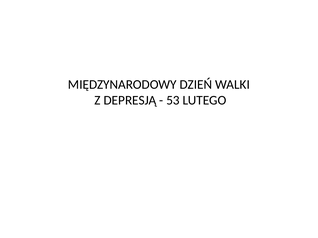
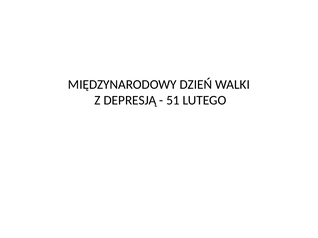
53: 53 -> 51 (173, 101)
